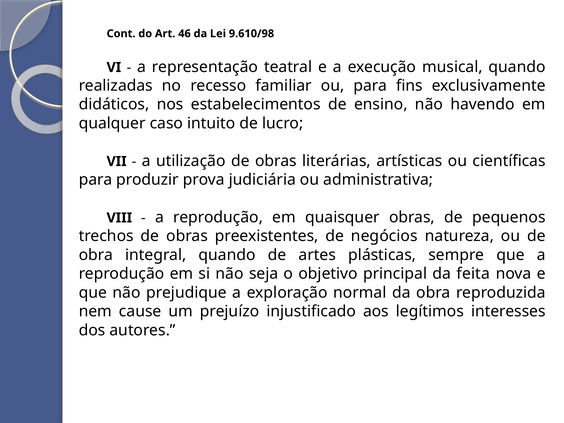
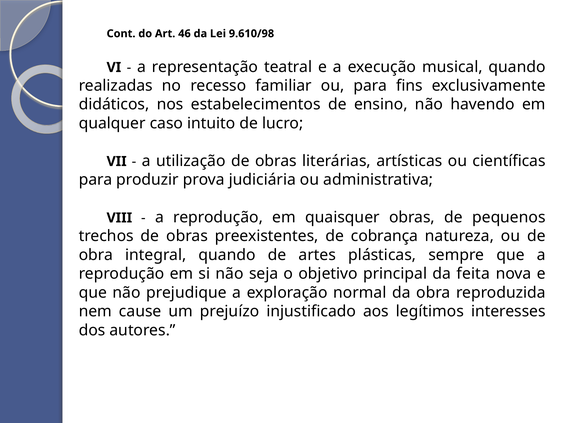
negócios: negócios -> cobrança (384, 236)
